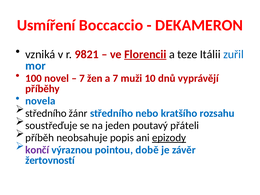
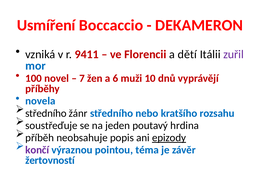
9821: 9821 -> 9411 (87, 54)
Florencii underline: present -> none (145, 54)
teze: teze -> dětí (187, 54)
zuřil colour: blue -> purple (233, 54)
a 7: 7 -> 6 (116, 78)
přáteli: přáteli -> hrdina (185, 125)
době: době -> téma (147, 150)
